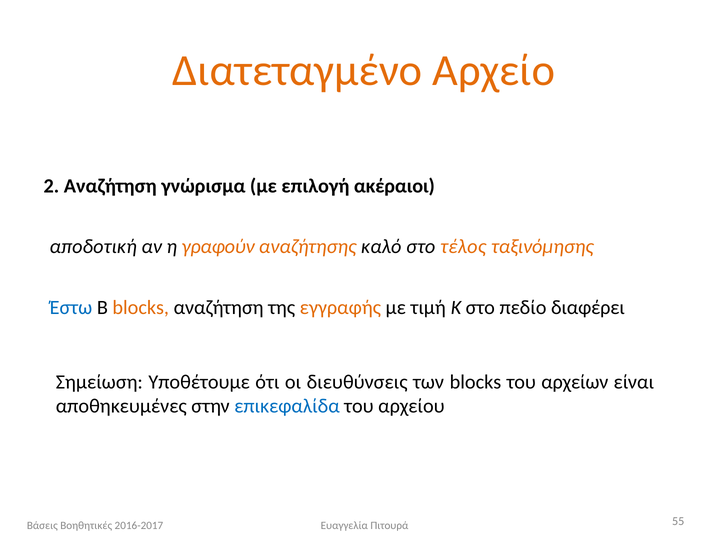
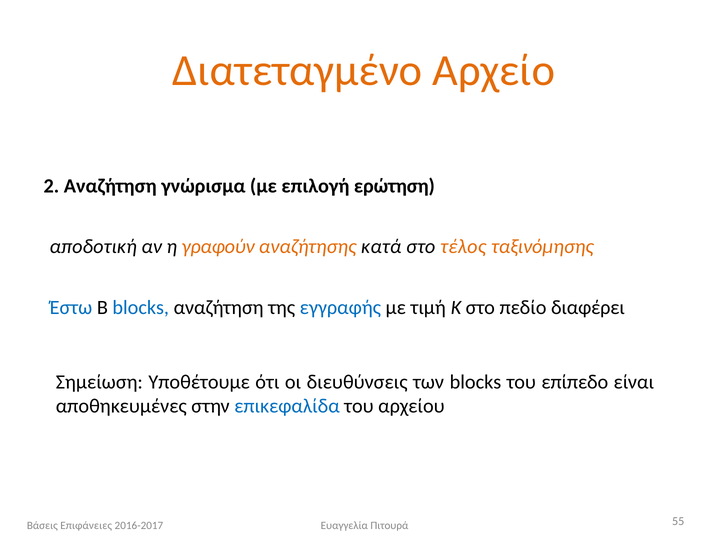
ακέραιοι: ακέραιοι -> ερώτηση (394, 186)
καλό: καλό -> κατά (381, 247)
blocks colour: orange -> blue (141, 307)
εγγραφής colour: orange -> blue (340, 307)
αρχείων: αρχείων -> επίπεδο (575, 382)
Βοηθητικές: Βοηθητικές -> Επιφάνειες (86, 526)
